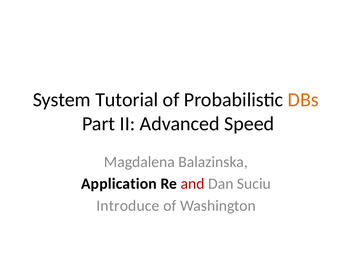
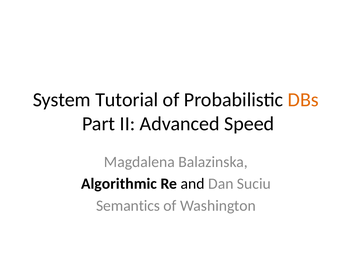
Application: Application -> Algorithmic (119, 184)
and colour: red -> black (193, 184)
Introduce: Introduce -> Semantics (128, 206)
